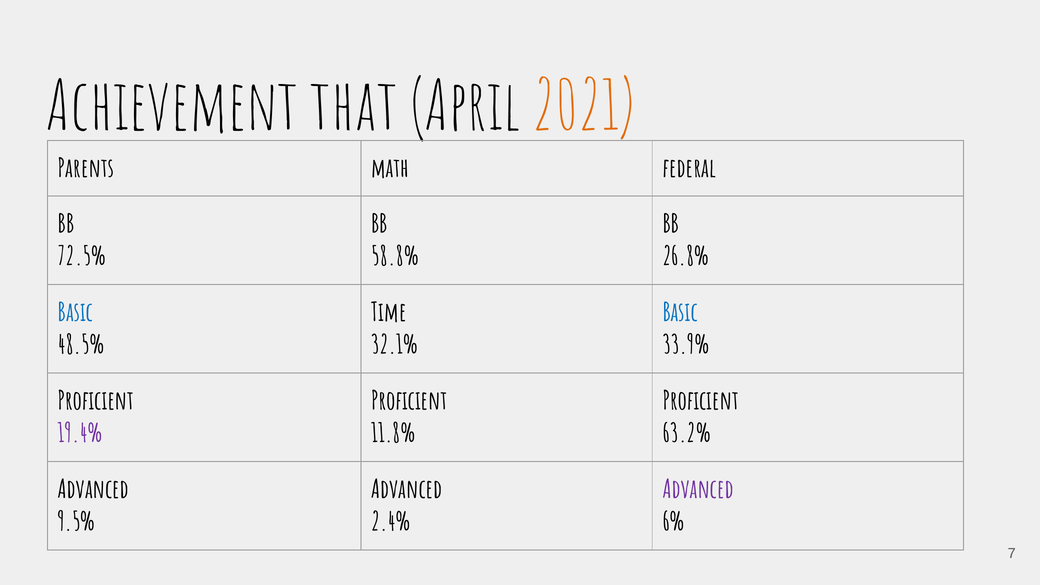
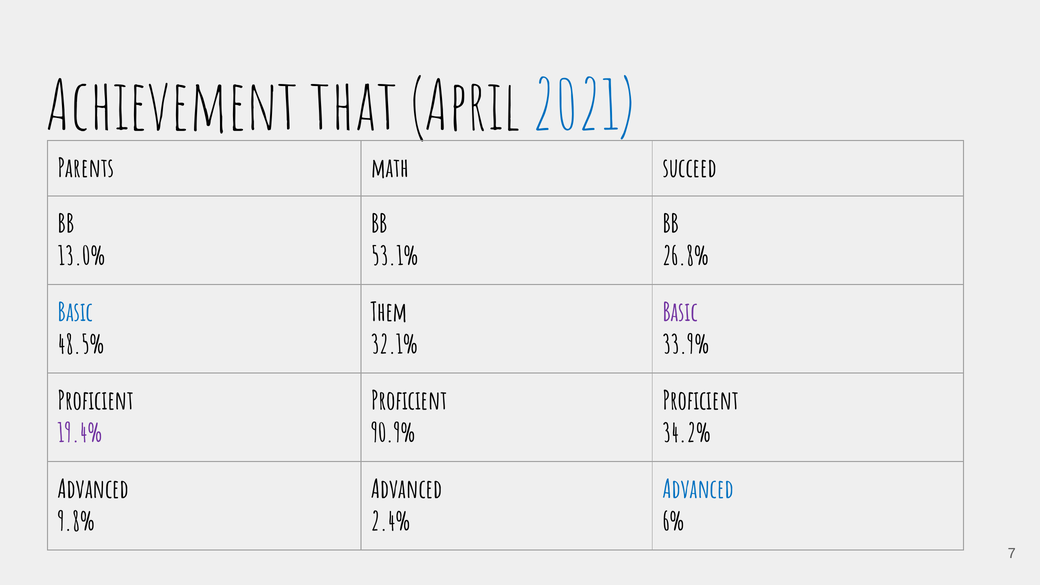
2021 colour: orange -> blue (584, 107)
federal: federal -> succeed (690, 169)
72.5%: 72.5% -> 13.0% (82, 257)
58.8%: 58.8% -> 53.1% (395, 257)
Time: Time -> Them (389, 313)
Basic colour: blue -> purple (680, 313)
11.8%: 11.8% -> 90.9% (393, 434)
63.2%: 63.2% -> 34.2% (687, 434)
Advanced colour: purple -> blue (698, 490)
9.5%: 9.5% -> 9.8% (77, 522)
